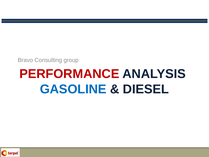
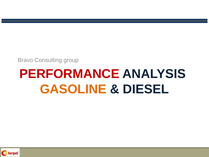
GASOLINE colour: blue -> orange (73, 89)
